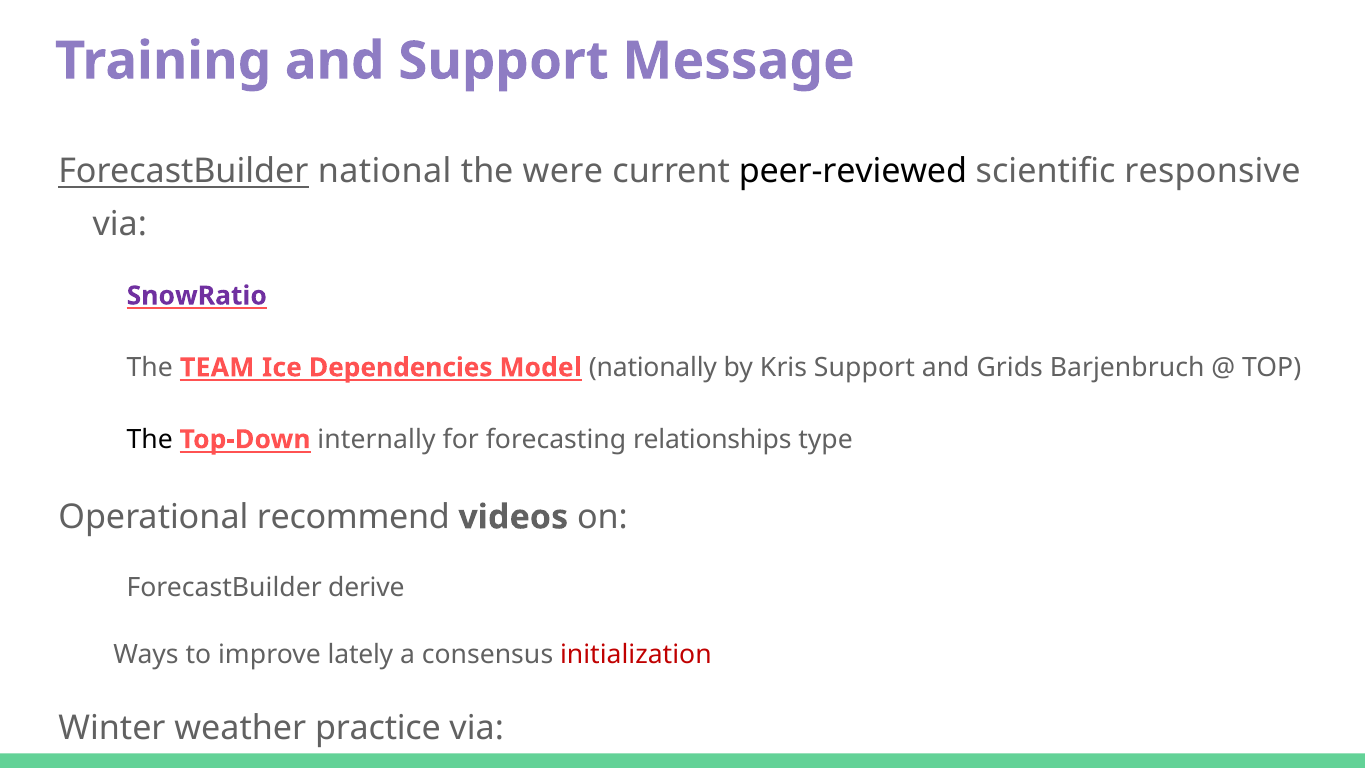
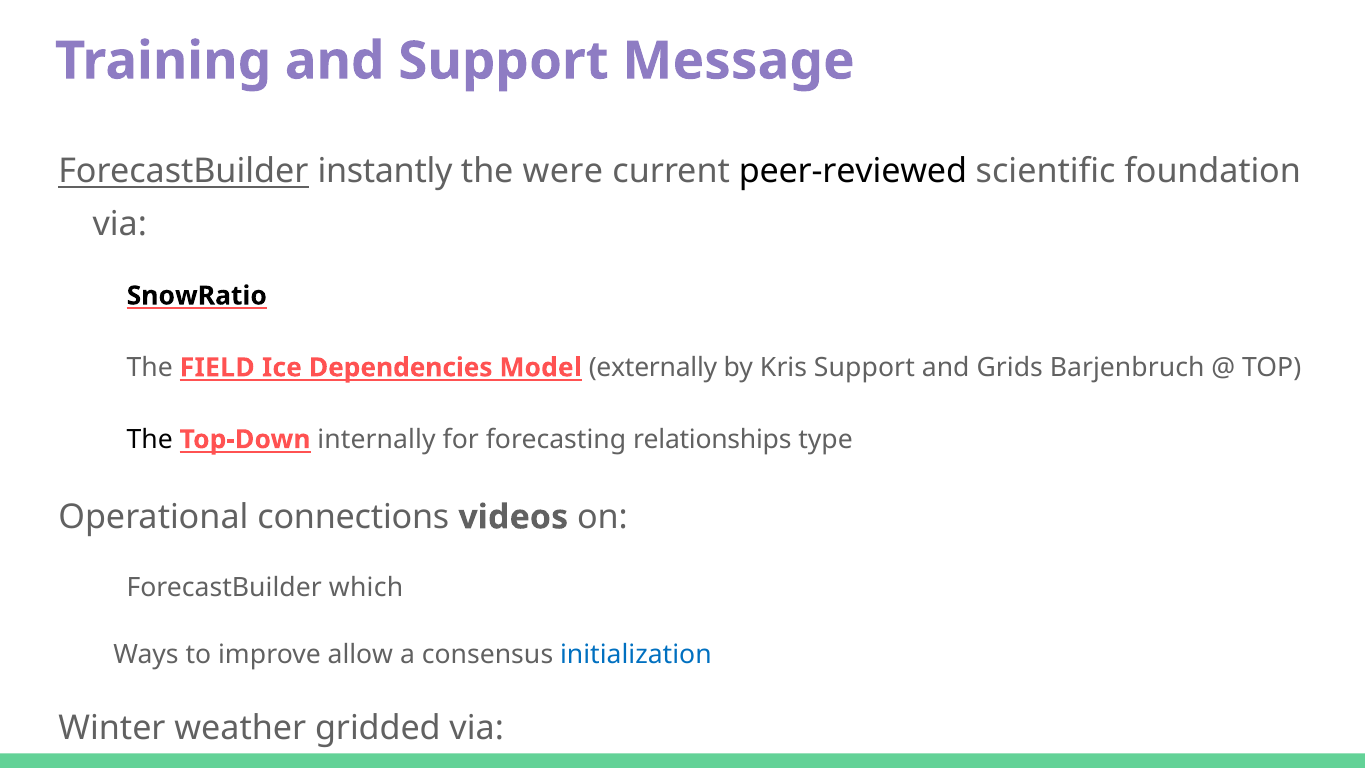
national: national -> instantly (385, 172)
responsive: responsive -> foundation (1213, 172)
SnowRatio colour: purple -> black (197, 296)
TEAM: TEAM -> FIELD (217, 368)
nationally: nationally -> externally (653, 368)
recommend: recommend -> connections (353, 517)
derive: derive -> which (366, 588)
lately: lately -> allow (360, 655)
initialization colour: red -> blue (636, 655)
practice: practice -> gridded (378, 728)
